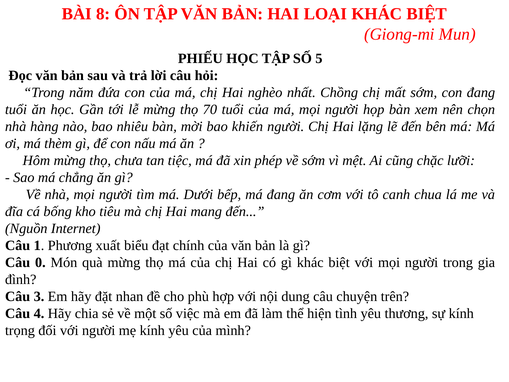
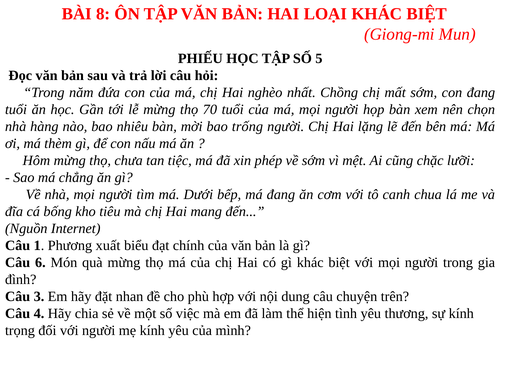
khiến: khiến -> trống (247, 127)
0: 0 -> 6 (40, 262)
